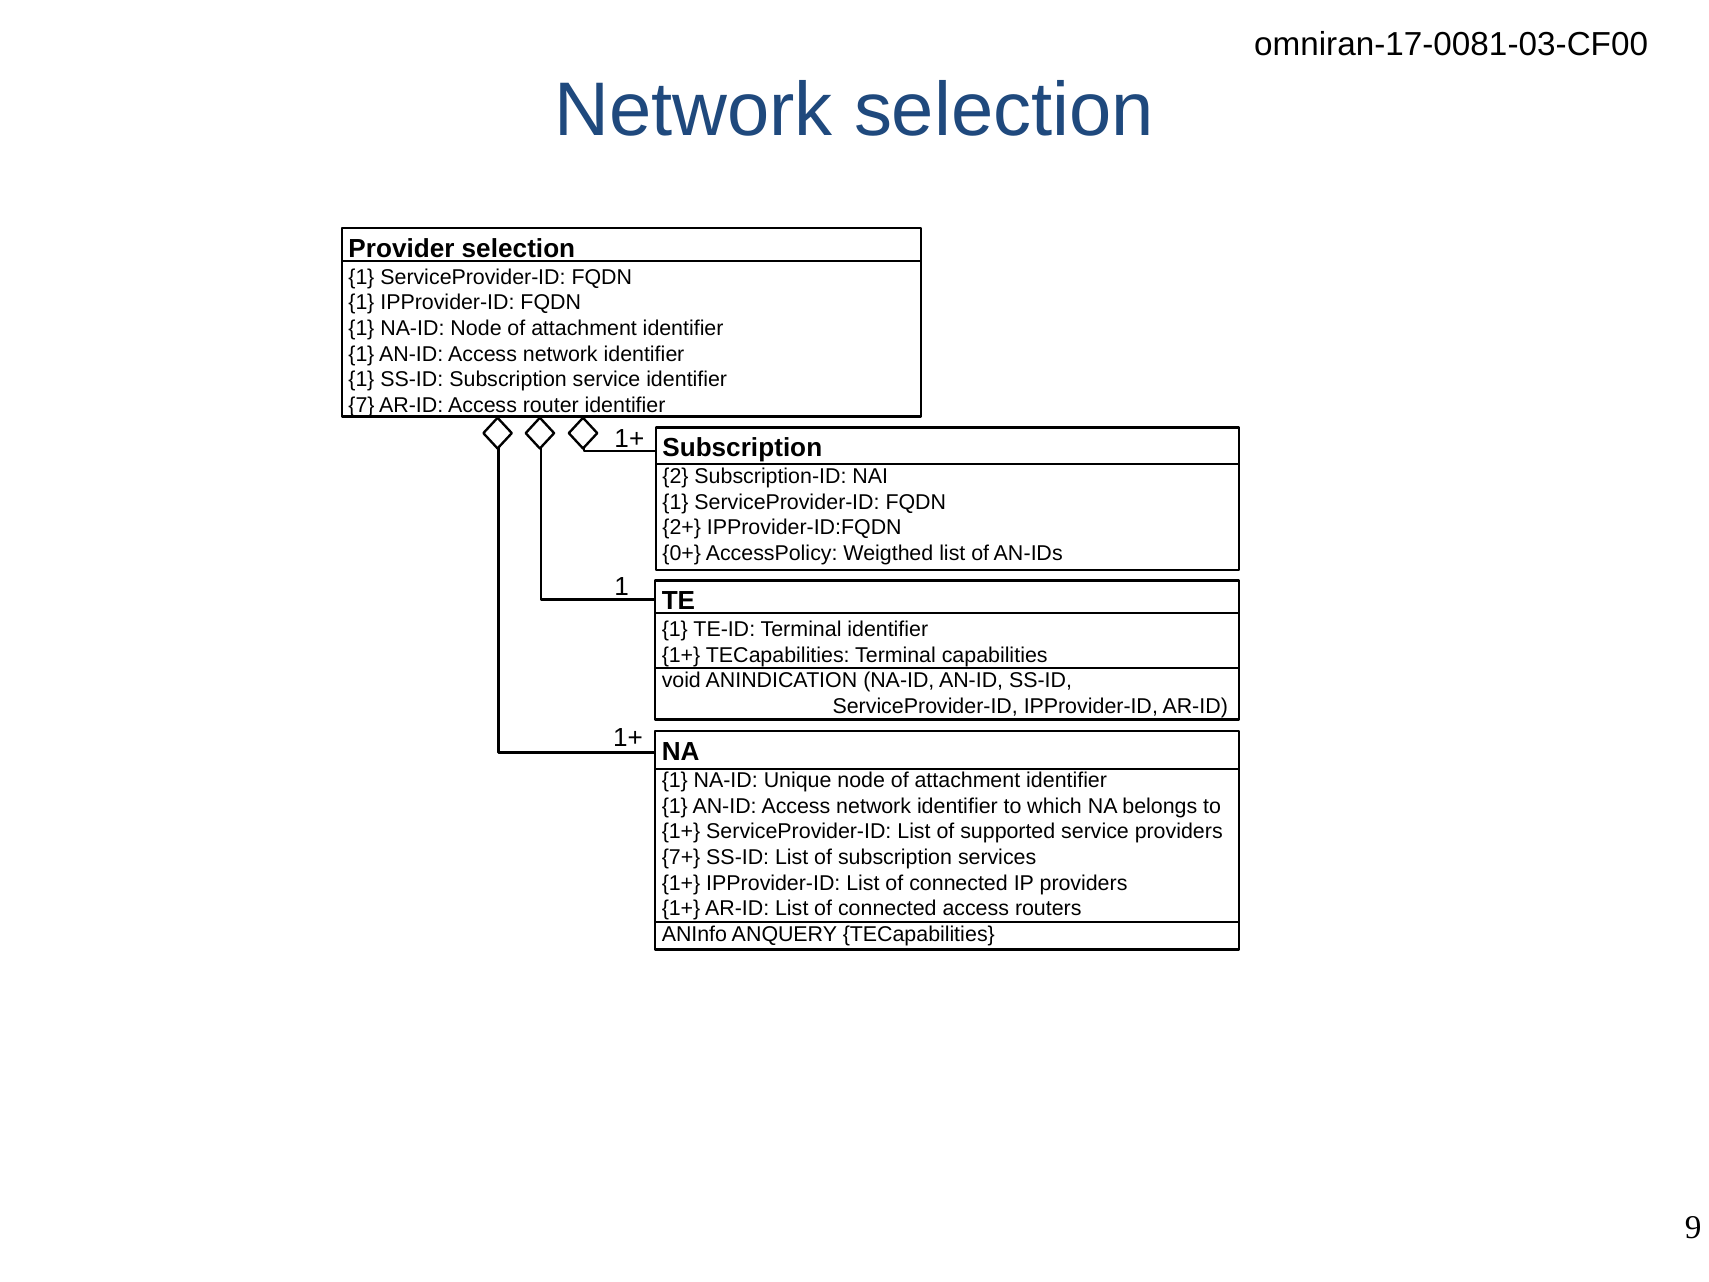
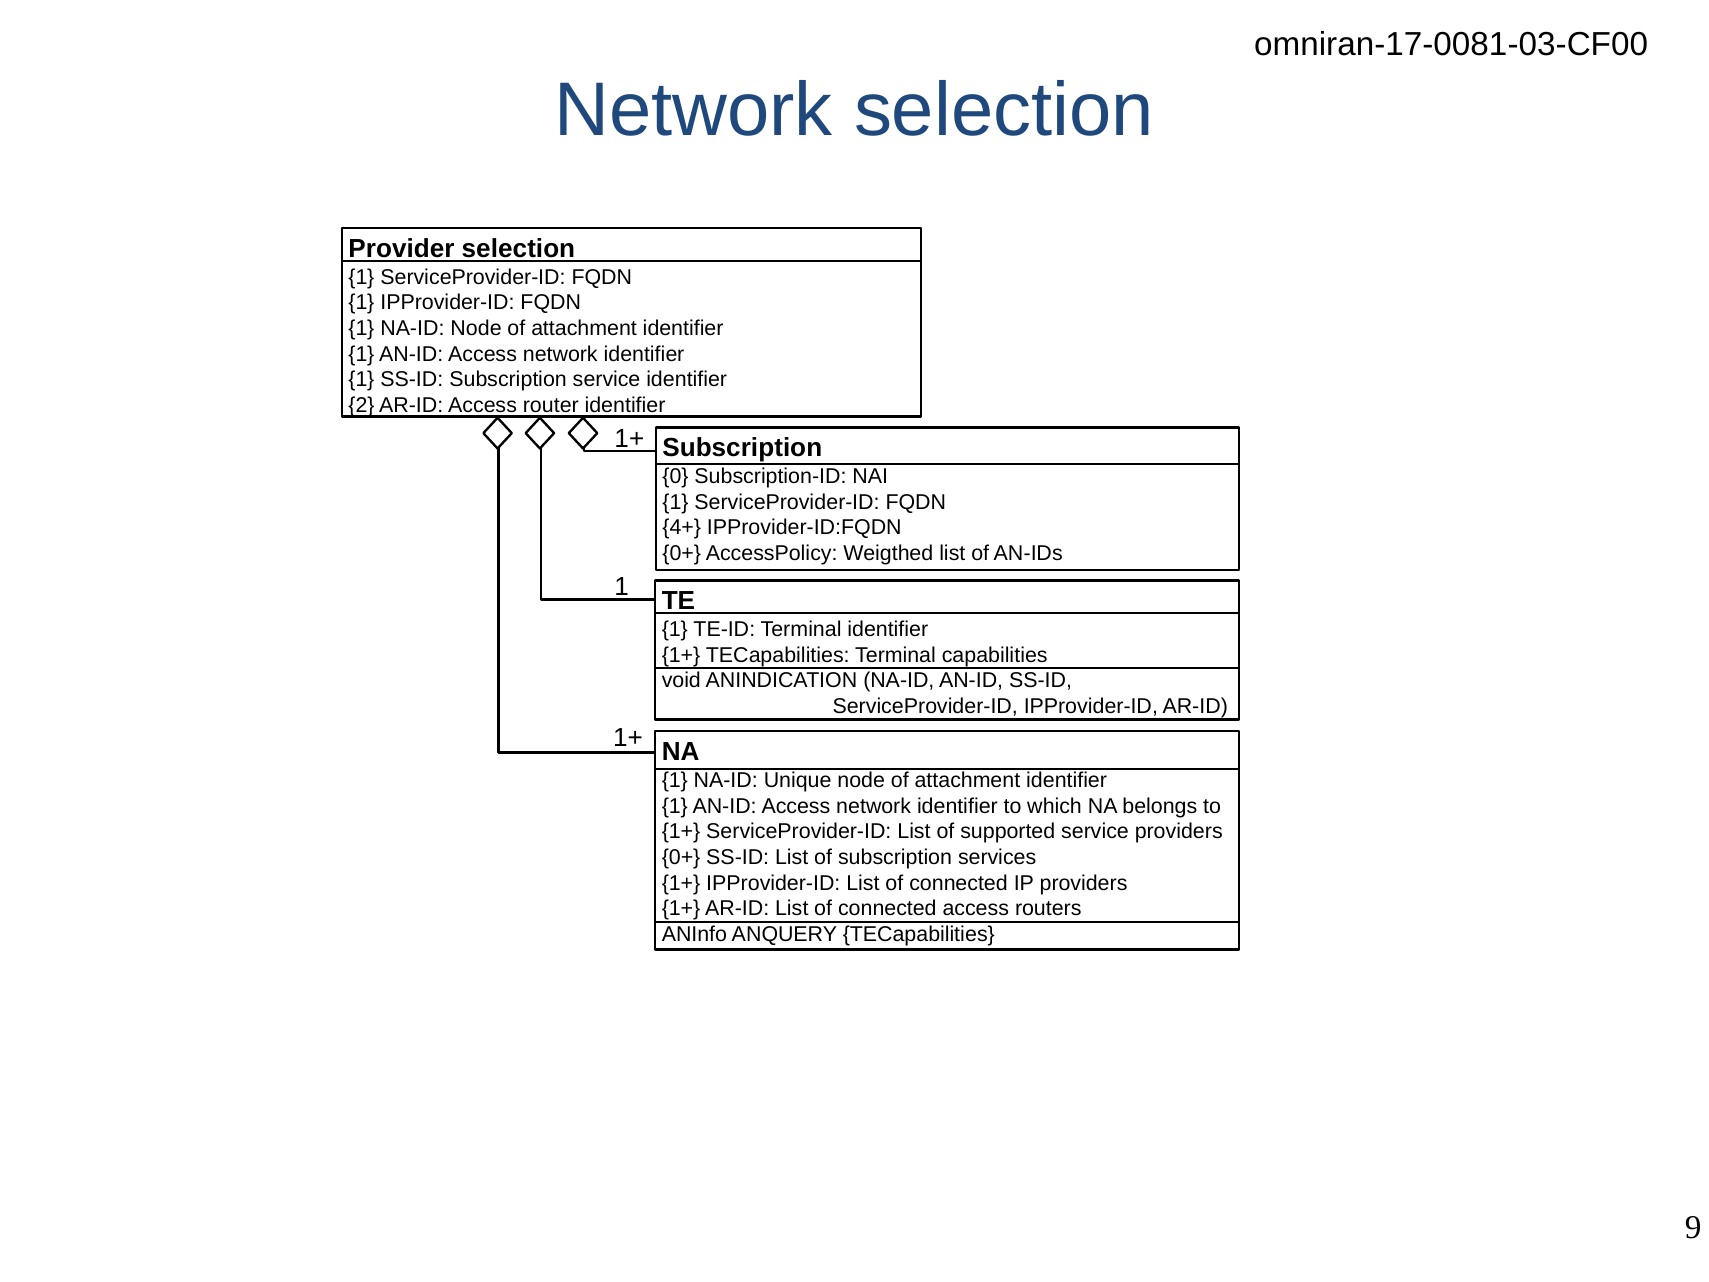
7: 7 -> 2 (361, 405)
2: 2 -> 0 (675, 476)
2+: 2+ -> 4+ (682, 528)
7+: 7+ -> 0+ (681, 857)
